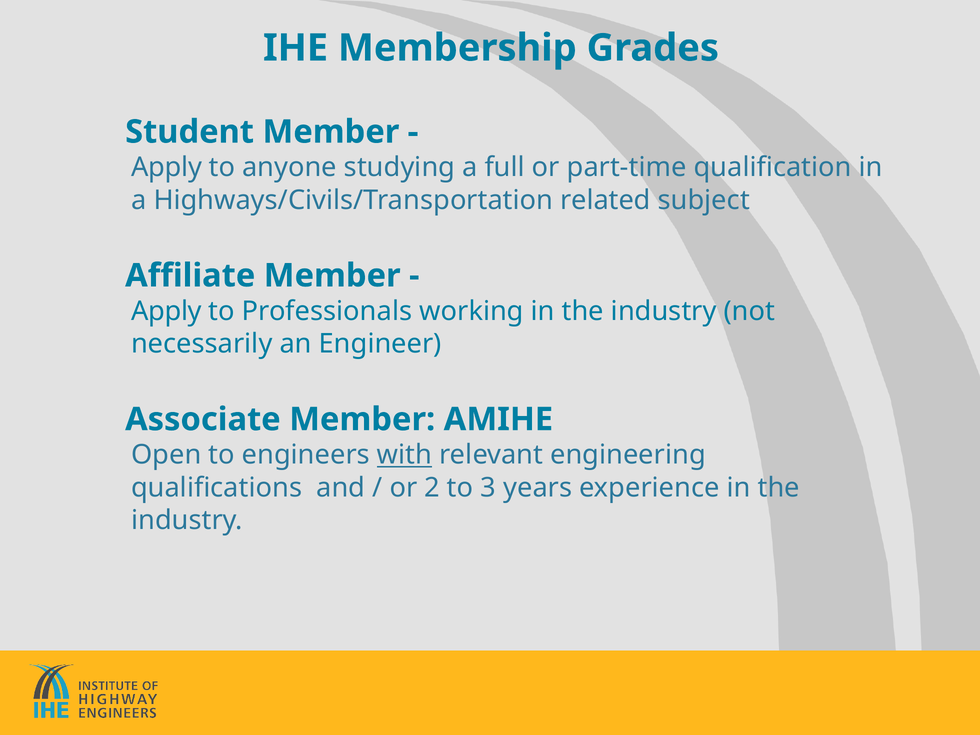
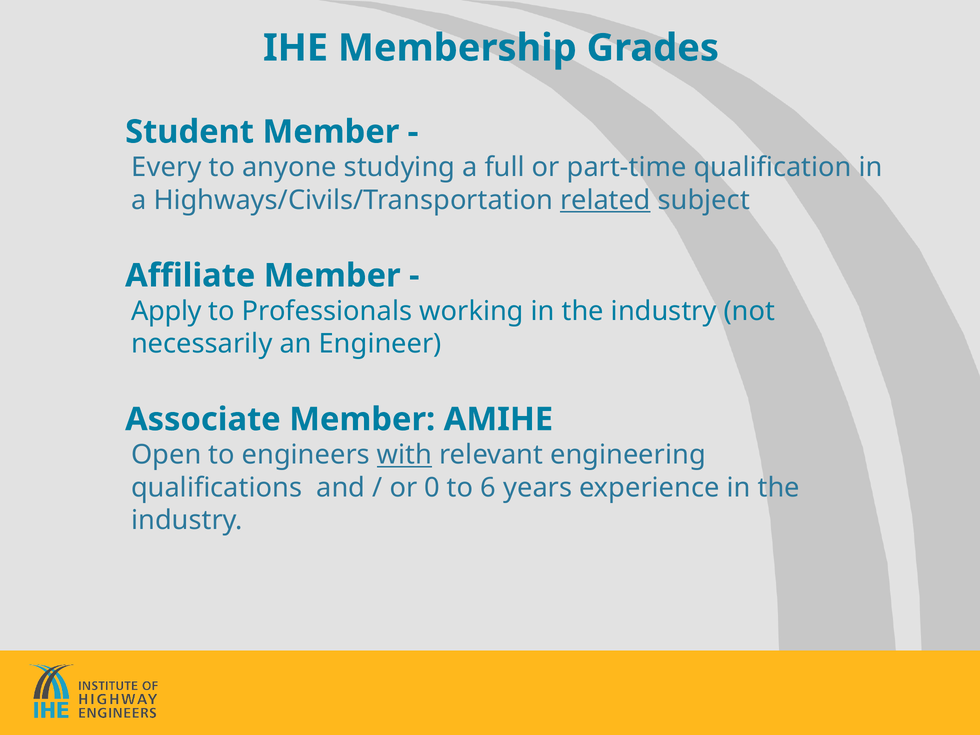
Apply: Apply -> Every (166, 167)
related underline: none -> present (605, 200)
2: 2 -> 0 (432, 488)
3: 3 -> 6 (488, 488)
